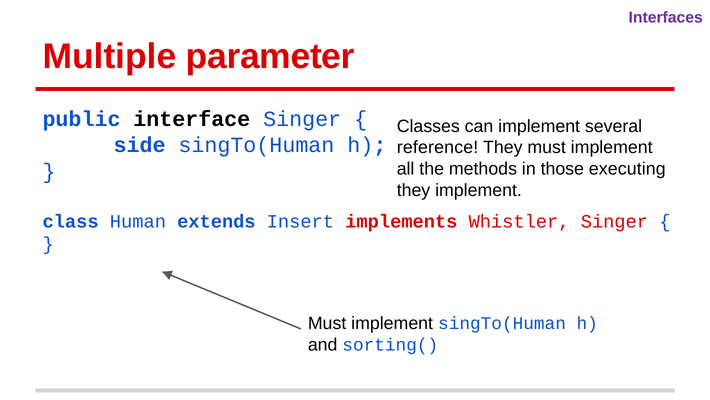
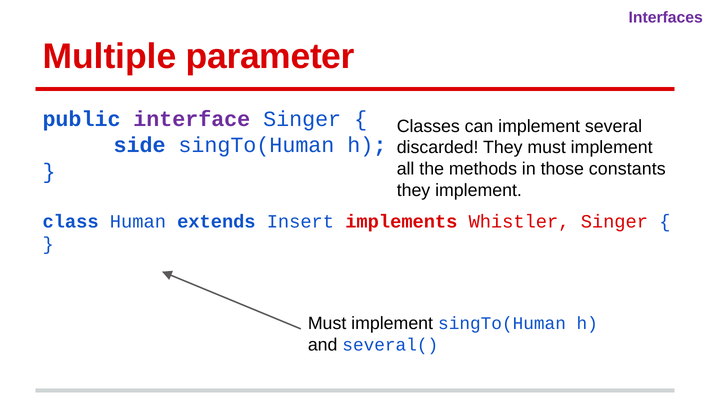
interface colour: black -> purple (192, 119)
reference: reference -> discarded (438, 147)
executing: executing -> constants (627, 169)
sorting(: sorting( -> several( (390, 344)
